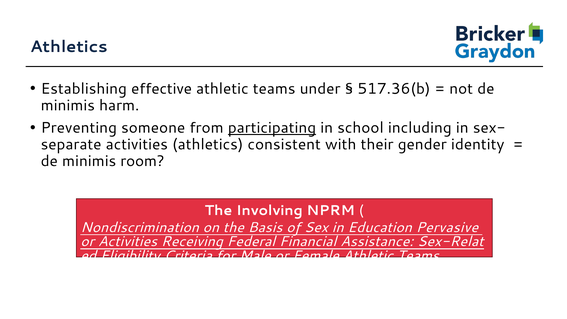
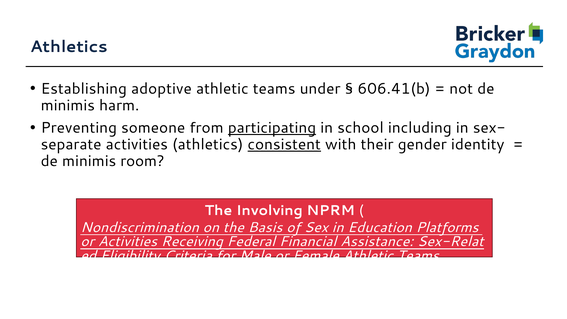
effective: effective -> adoptive (161, 89)
517.36(b: 517.36(b -> 606.41(b (394, 89)
consistent underline: none -> present (284, 144)
Pervasive: Pervasive -> Platforms (447, 227)
